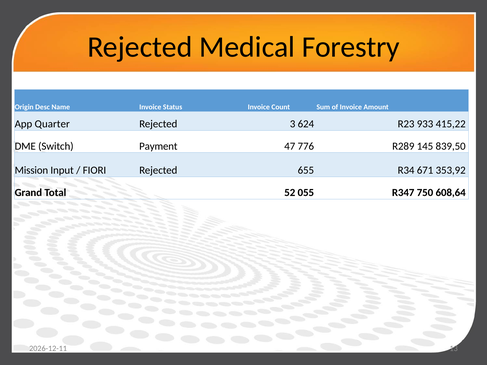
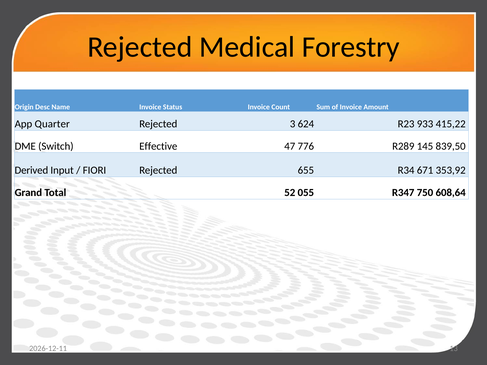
Payment: Payment -> Effective (158, 146)
Mission: Mission -> Derived (31, 171)
